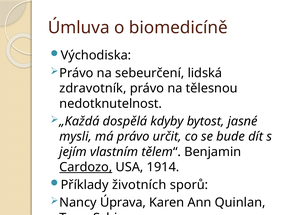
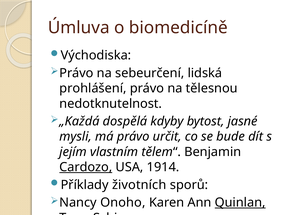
zdravotník: zdravotník -> prohlášení (93, 88)
Úprava: Úprava -> Onoho (123, 203)
Quinlan underline: none -> present (240, 203)
